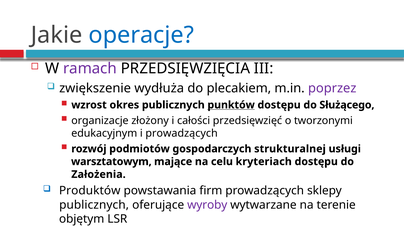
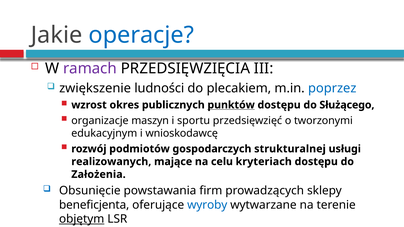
wydłuża: wydłuża -> ludności (159, 88)
poprzez colour: purple -> blue (332, 88)
złożony: złożony -> maszyn (150, 121)
całości: całości -> sportu (194, 121)
i prowadzących: prowadzących -> wnioskodawcę (182, 133)
warsztatowym: warsztatowym -> realizowanych (111, 162)
Produktów: Produktów -> Obsunięcie (90, 191)
publicznych: publicznych -> beneficjenta (94, 205)
wyroby colour: purple -> blue (207, 205)
objętym underline: none -> present (82, 219)
